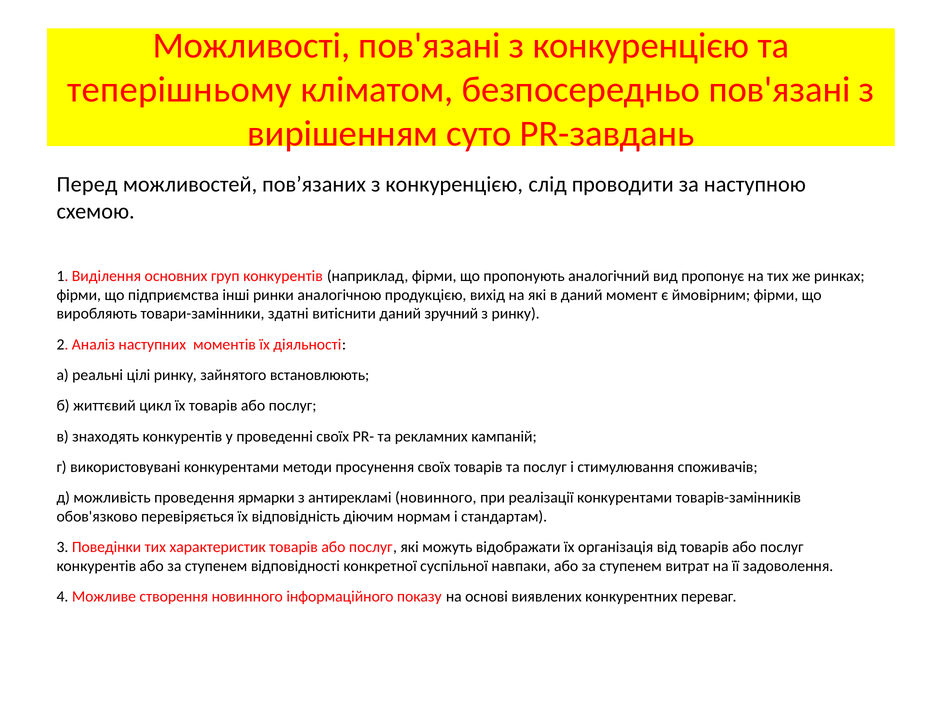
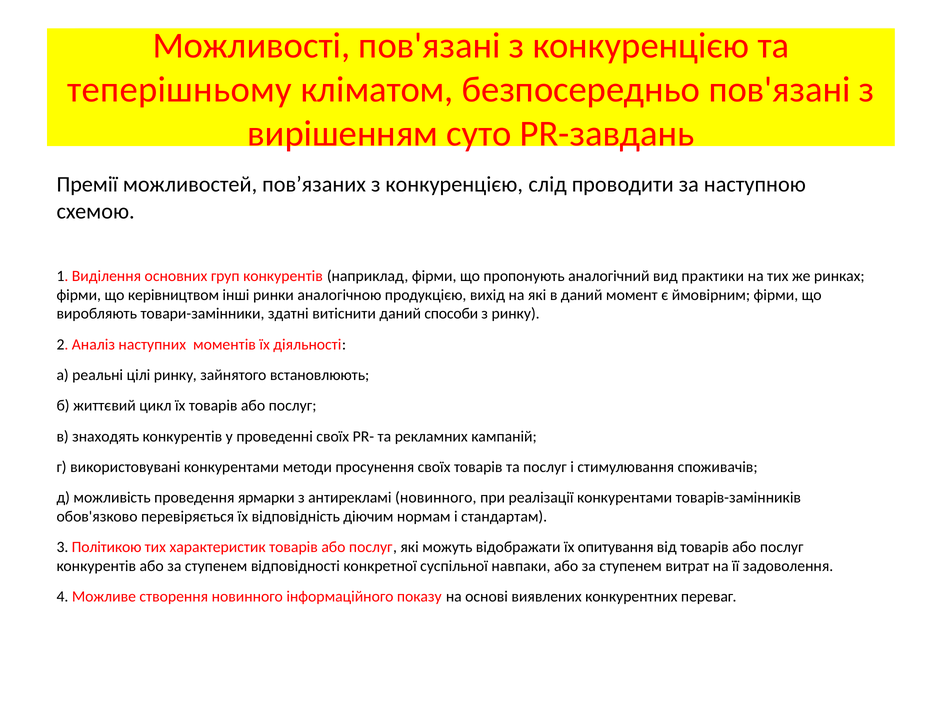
Перед: Перед -> Премії (87, 184)
пропонує: пропонує -> практики (713, 276)
підприємства: підприємства -> керівництвом (174, 295)
зручний: зручний -> способи (451, 314)
Поведінки: Поведінки -> Політикою (107, 547)
організація: організація -> опитування (616, 547)
